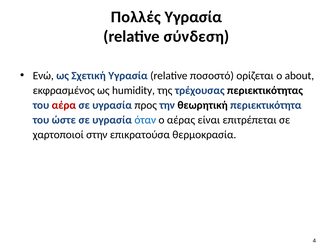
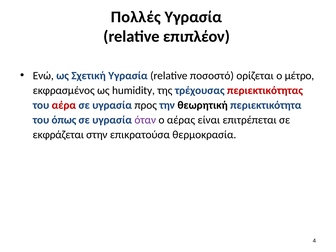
σύνδεση: σύνδεση -> επιπλέον (197, 37)
about: about -> μέτρο (299, 76)
περιεκτικότητας colour: black -> red (265, 90)
ώστε: ώστε -> όπως (64, 120)
όταν colour: blue -> purple (145, 120)
χαρτοποιοί: χαρτοποιοί -> εκφράζεται (58, 135)
